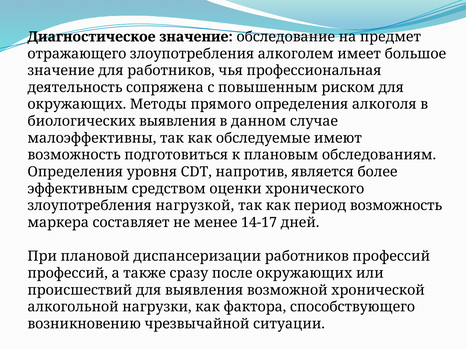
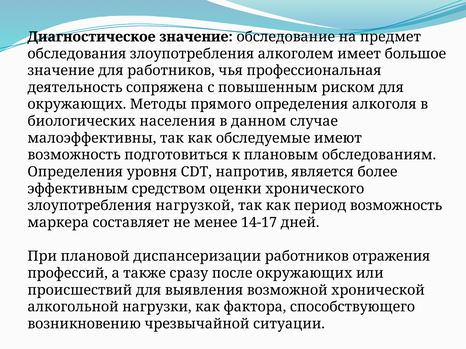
отражающего: отражающего -> обследования (77, 54)
биологических выявления: выявления -> населения (177, 121)
работников профессий: профессий -> отражения (391, 257)
